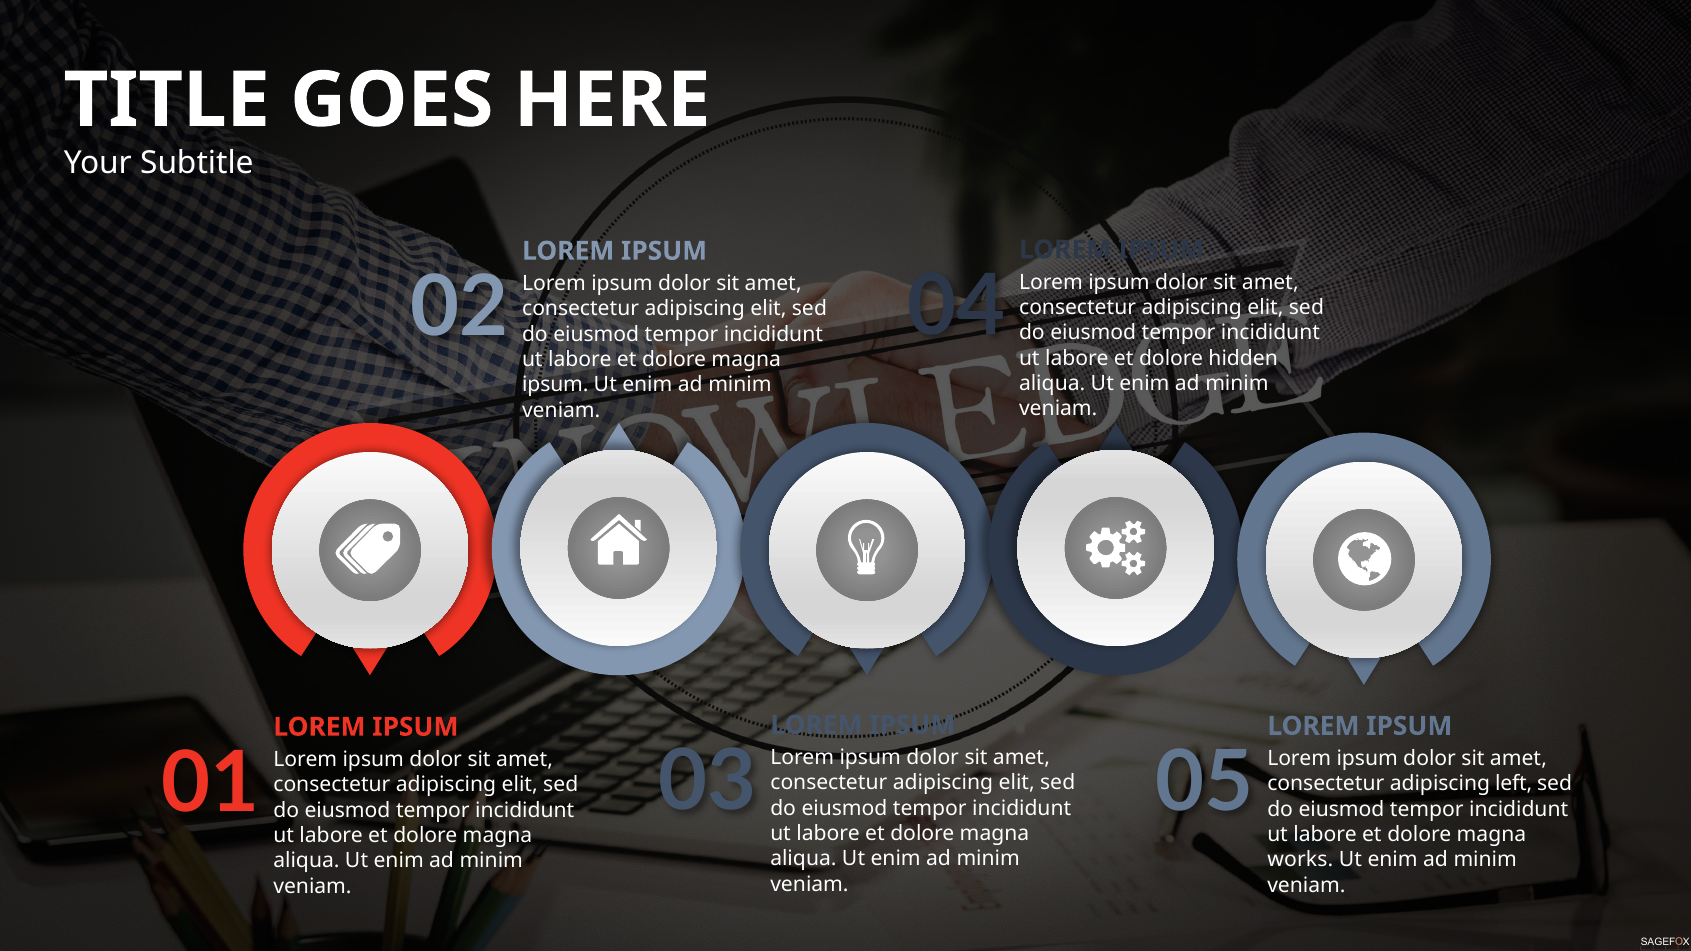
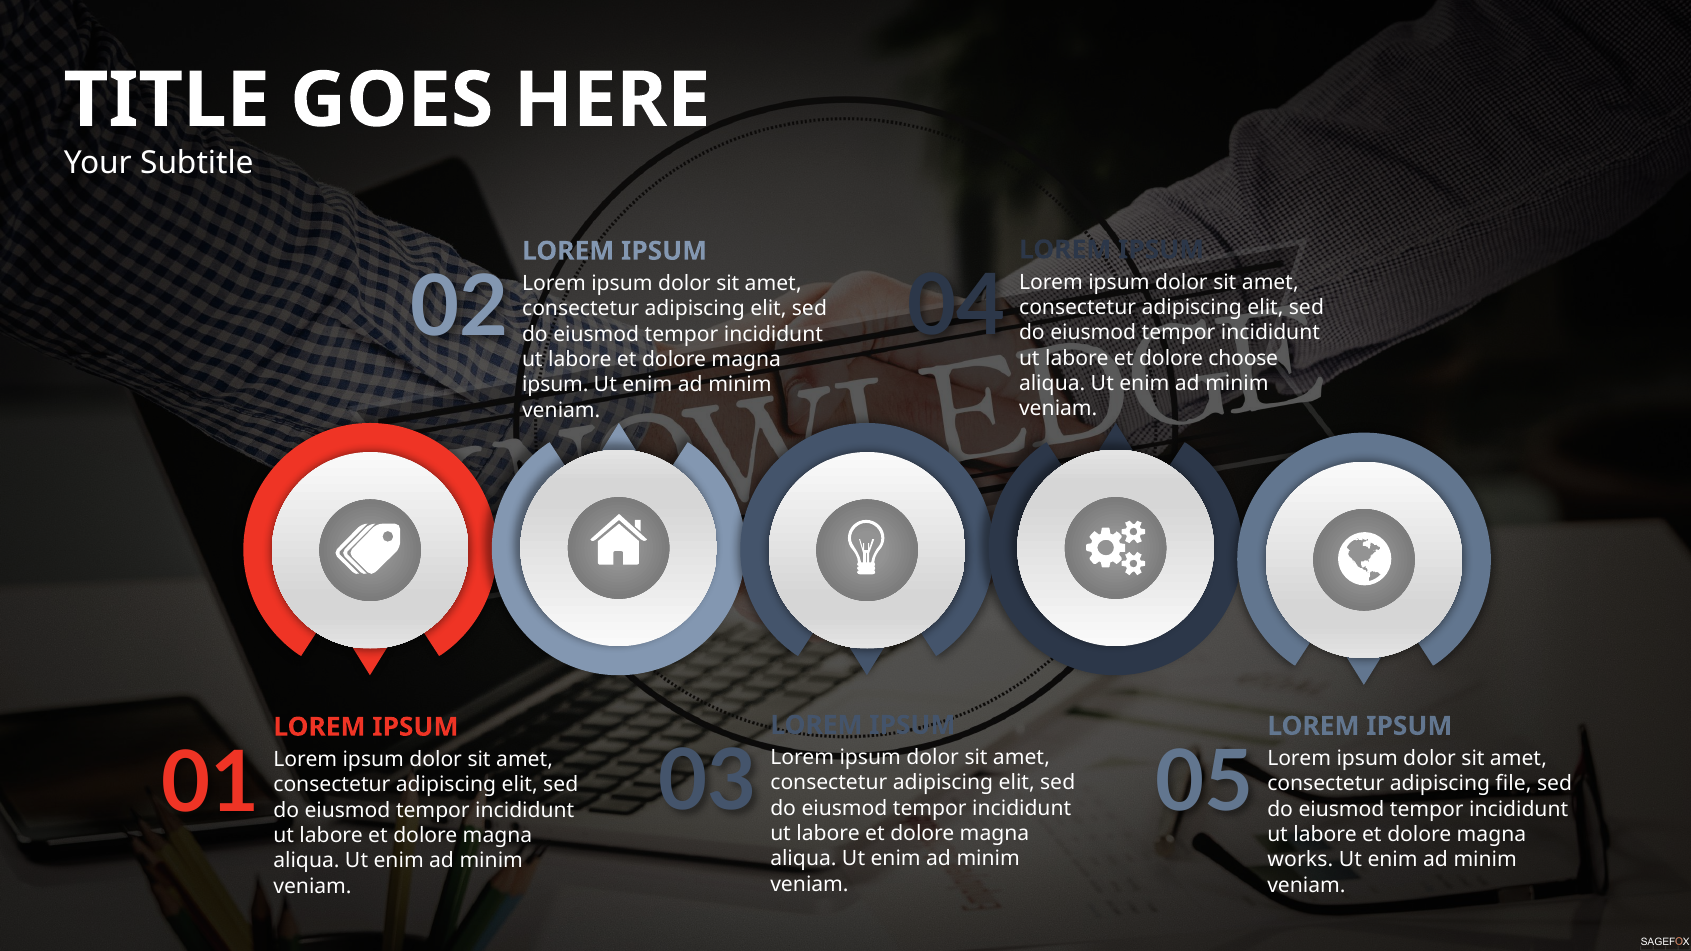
hidden: hidden -> choose (1243, 358)
left: left -> file (1514, 784)
